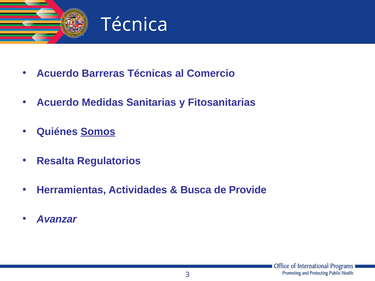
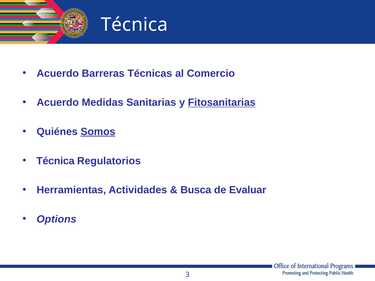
Fitosanitarias underline: none -> present (222, 103)
Resalta: Resalta -> Técnica (55, 161)
Provide: Provide -> Evaluar (248, 190)
Avanzar: Avanzar -> Options (57, 219)
